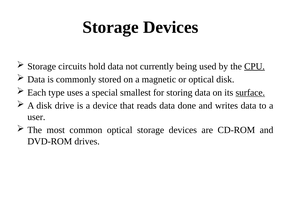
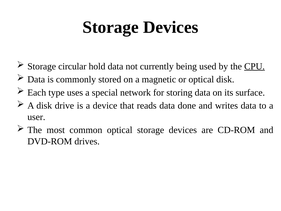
circuits: circuits -> circular (72, 66)
smallest: smallest -> network (135, 92)
surface underline: present -> none (250, 92)
